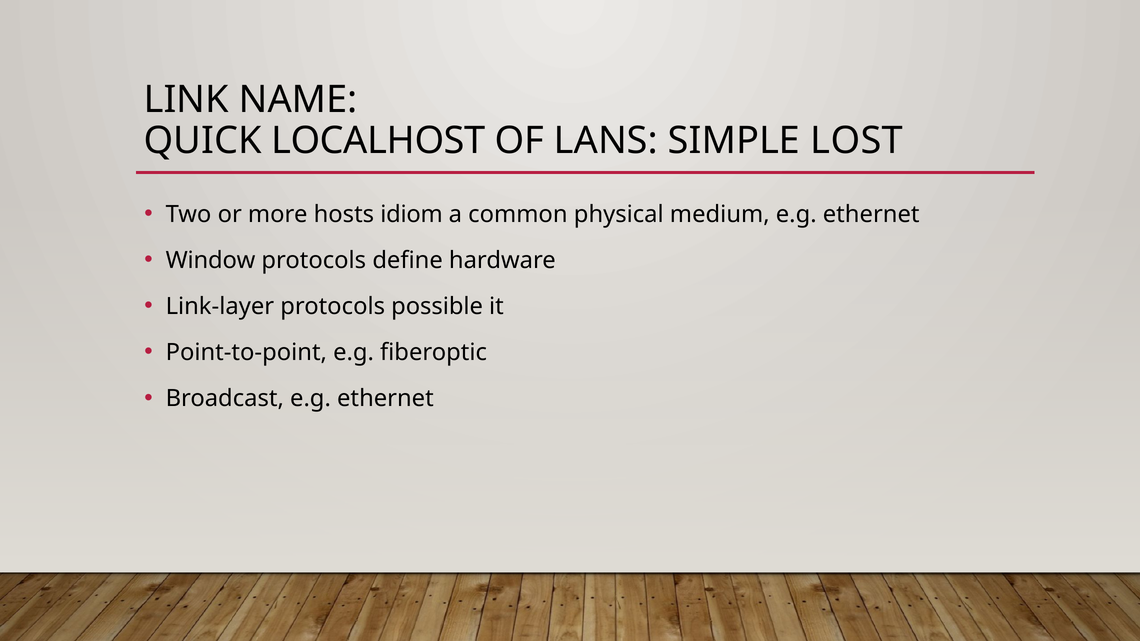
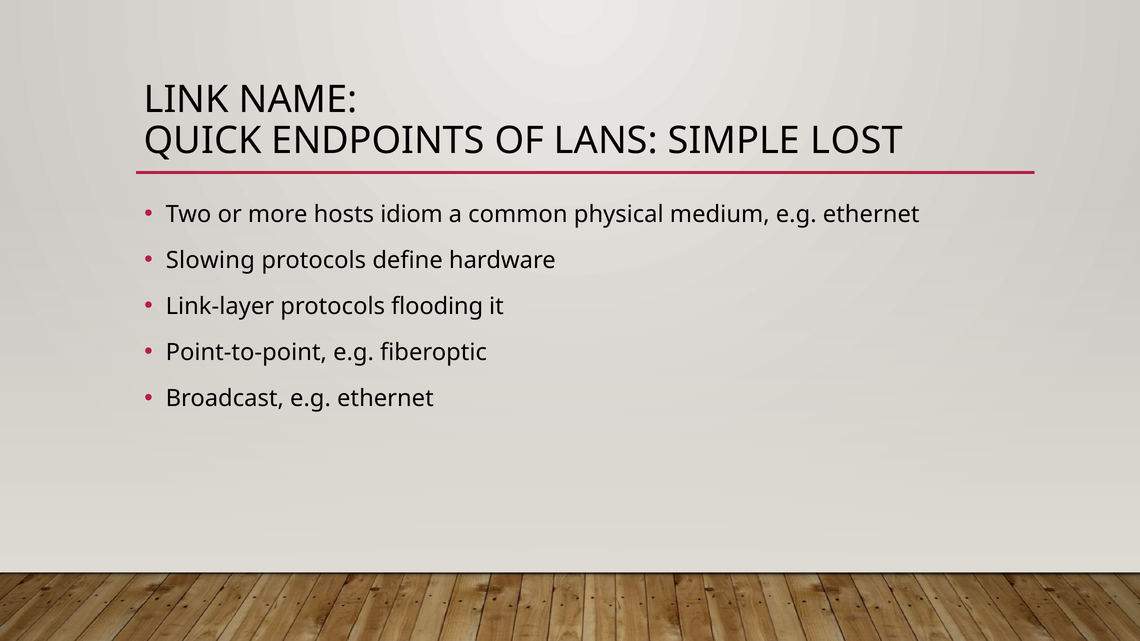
LOCALHOST: LOCALHOST -> ENDPOINTS (378, 141)
Window: Window -> Slowing (210, 260)
possible: possible -> flooding (437, 307)
